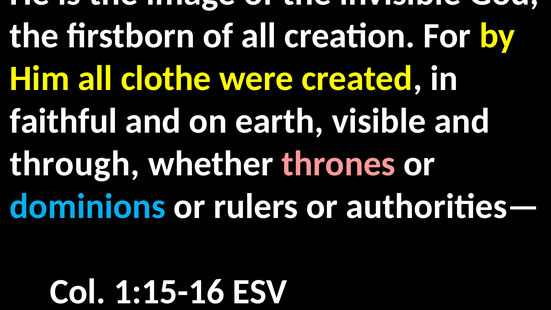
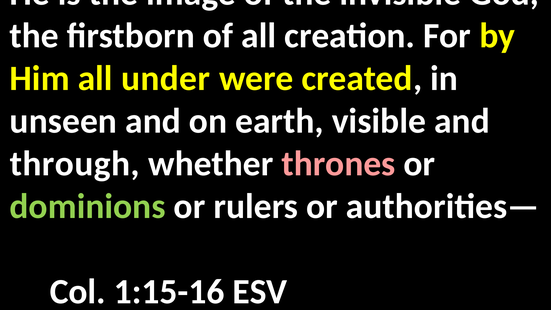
clothe: clothe -> under (166, 78)
faithful: faithful -> unseen (63, 121)
dominions colour: light blue -> light green (88, 206)
